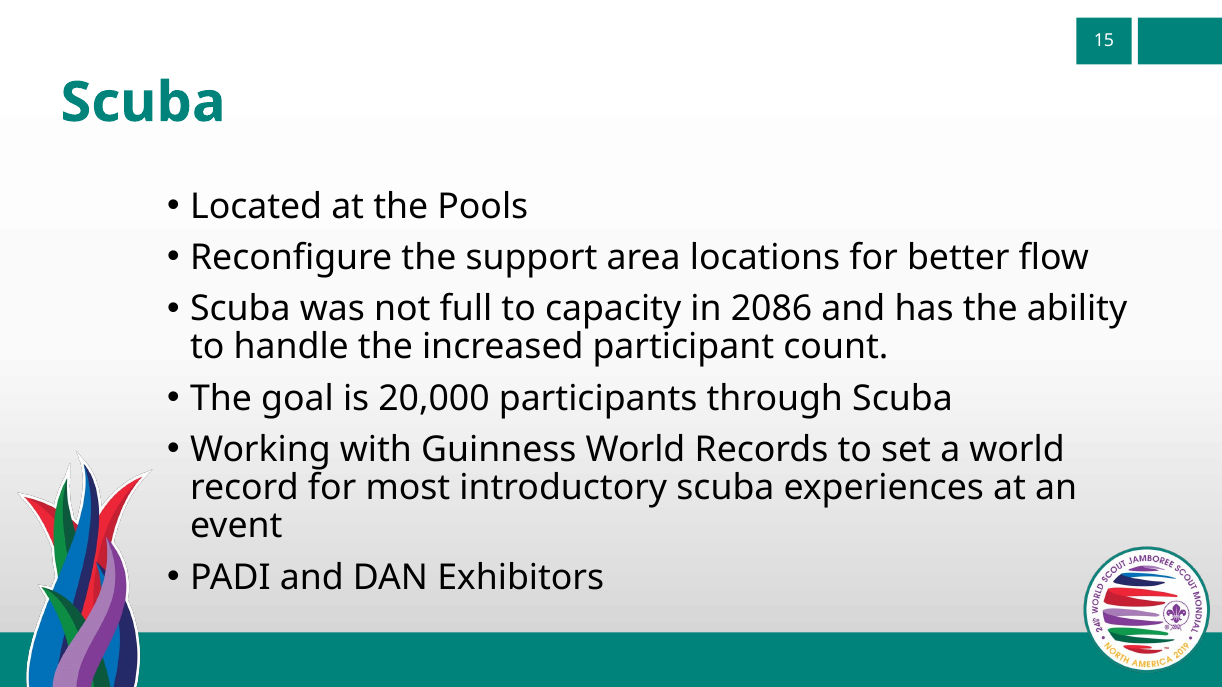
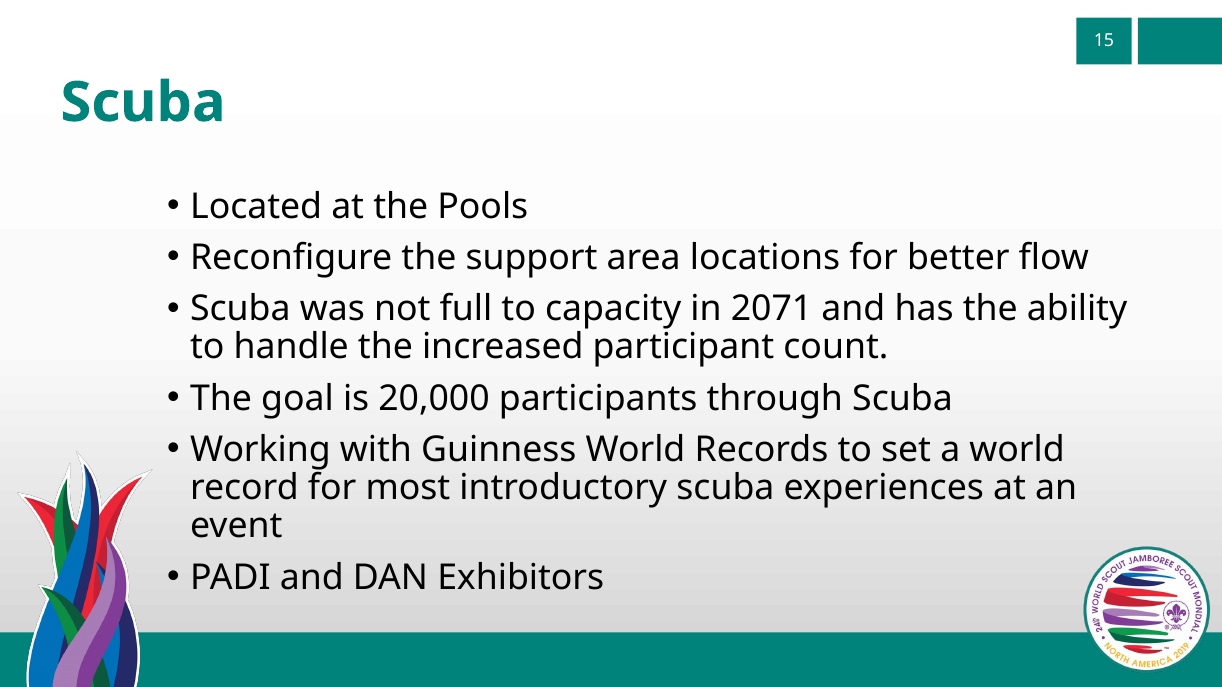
2086: 2086 -> 2071 (772, 309)
